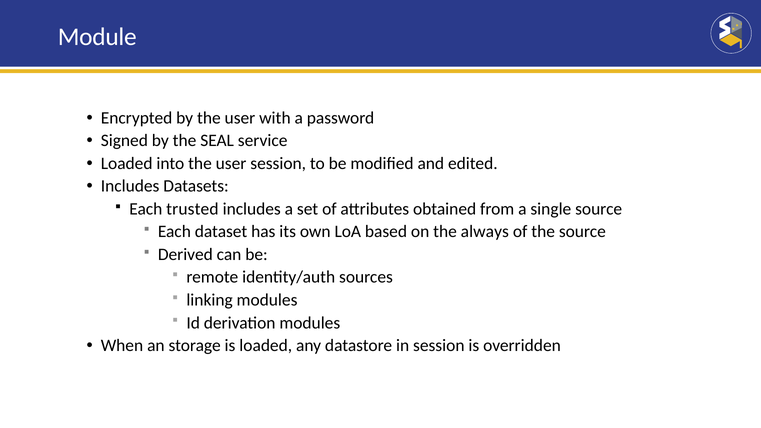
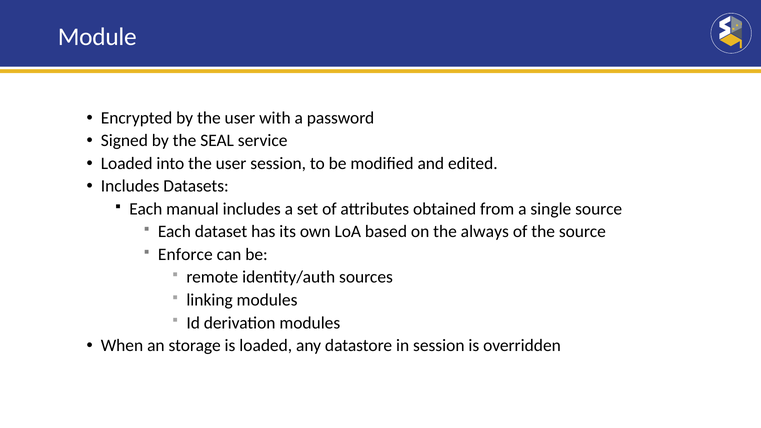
trusted: trusted -> manual (193, 209)
Derived: Derived -> Enforce (185, 255)
